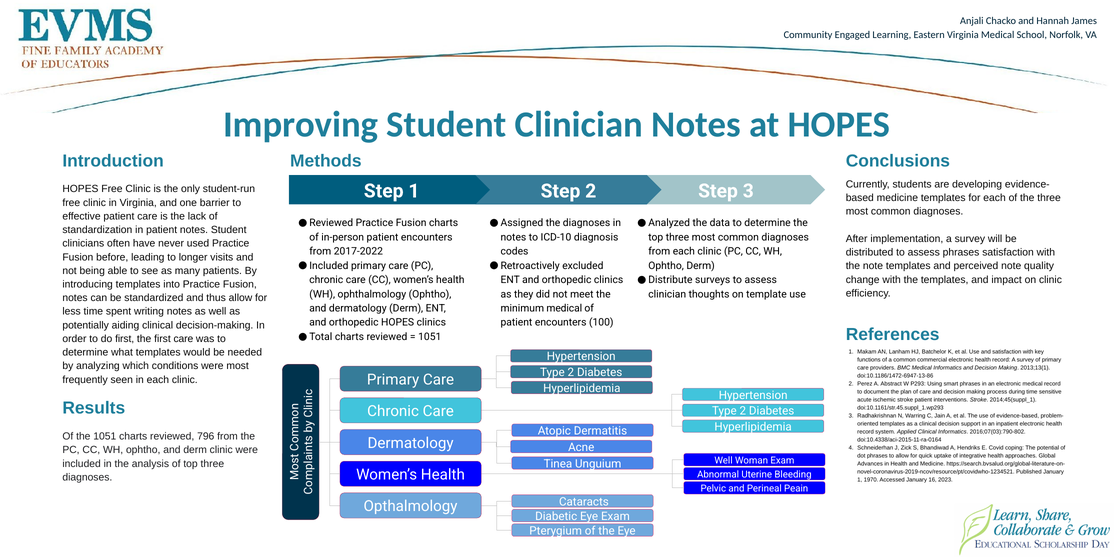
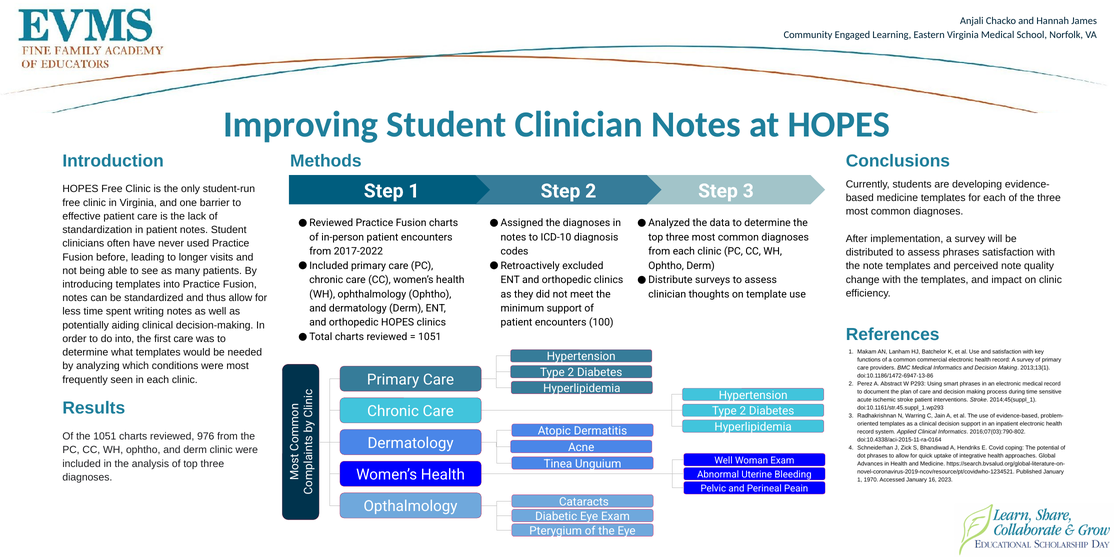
minimum medical: medical -> support (564, 308)
do first: first -> into (125, 339)
796: 796 -> 976 (206, 436)
